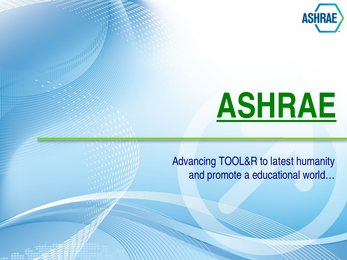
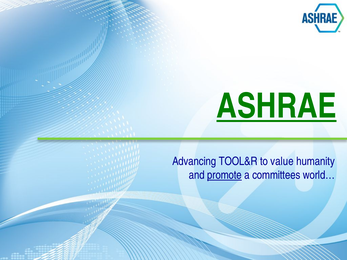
latest: latest -> value (282, 161)
promote underline: none -> present (224, 175)
educational: educational -> committees (276, 175)
